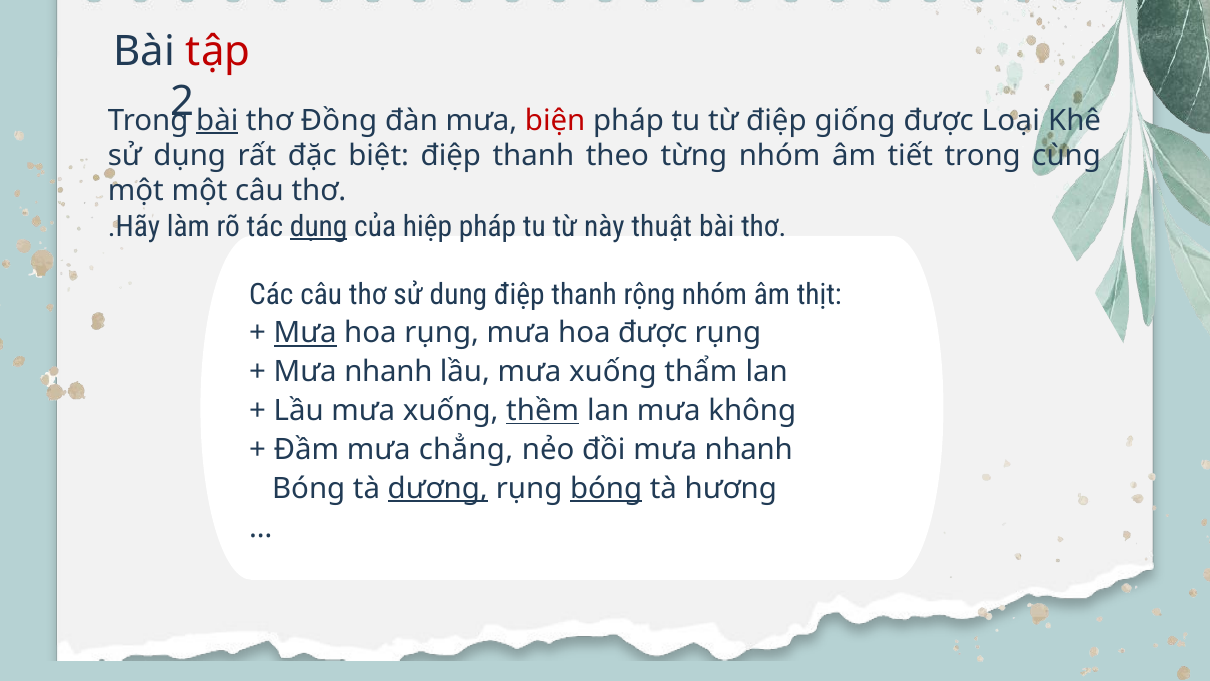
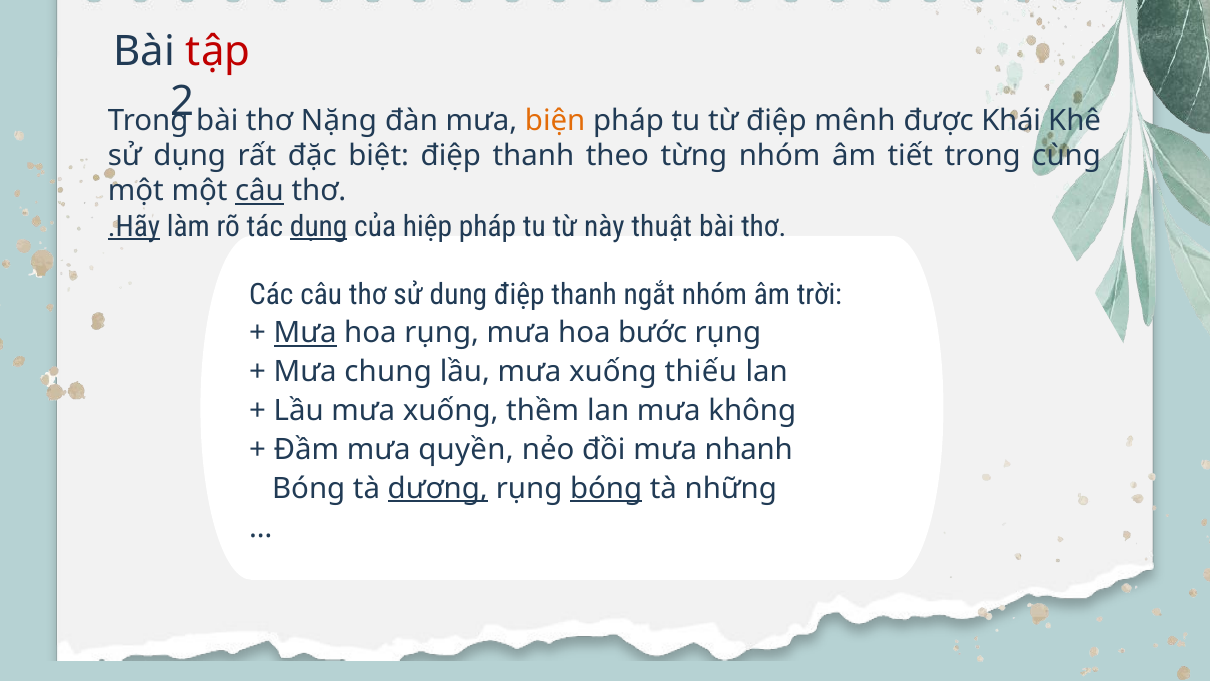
bài underline: present -> none (217, 120)
Đồng: Đồng -> Nặng (339, 120)
biện colour: red -> orange (555, 120)
giống: giống -> mênh (855, 120)
Loại: Loại -> Khái (1011, 120)
câu underline: none -> present (260, 191)
.Hãy underline: none -> present (134, 226)
rộng: rộng -> ngắt (649, 294)
thịt: thịt -> trời (819, 294)
hoa được: được -> bước (653, 333)
nhanh: nhanh -> chung (388, 372)
thẩm: thẩm -> thiếu (701, 372)
thềm underline: present -> none (543, 411)
chẳng: chẳng -> quyền (466, 450)
hương: hương -> những (731, 488)
